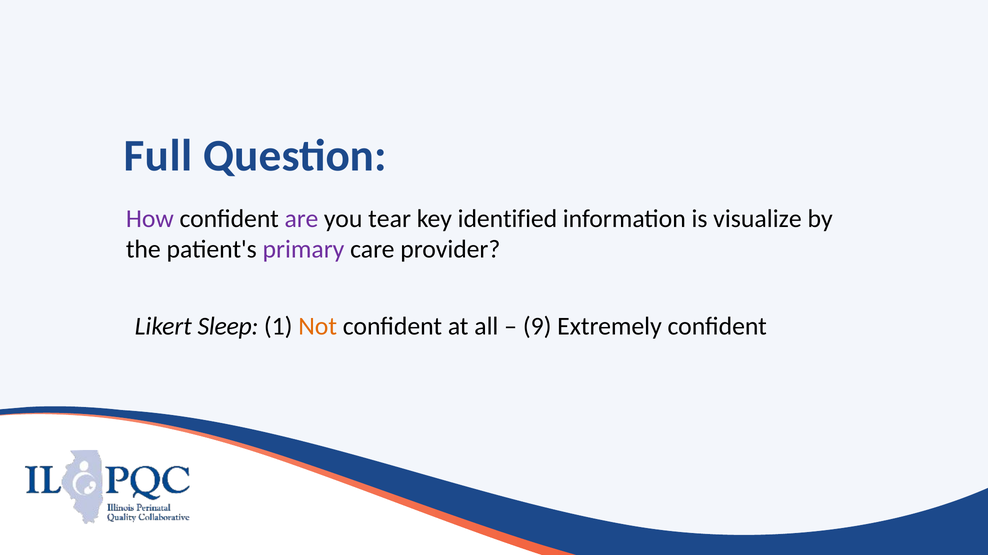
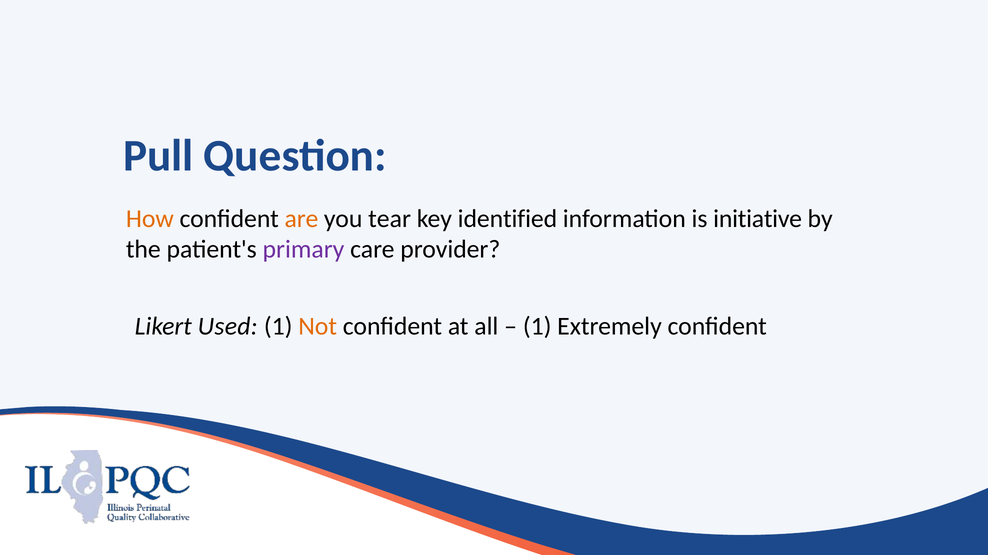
Full: Full -> Pull (158, 156)
How colour: purple -> orange (150, 219)
are colour: purple -> orange (301, 219)
visualize: visualize -> initiative (758, 219)
Sleep: Sleep -> Used (228, 327)
9: 9 -> 1 (537, 327)
